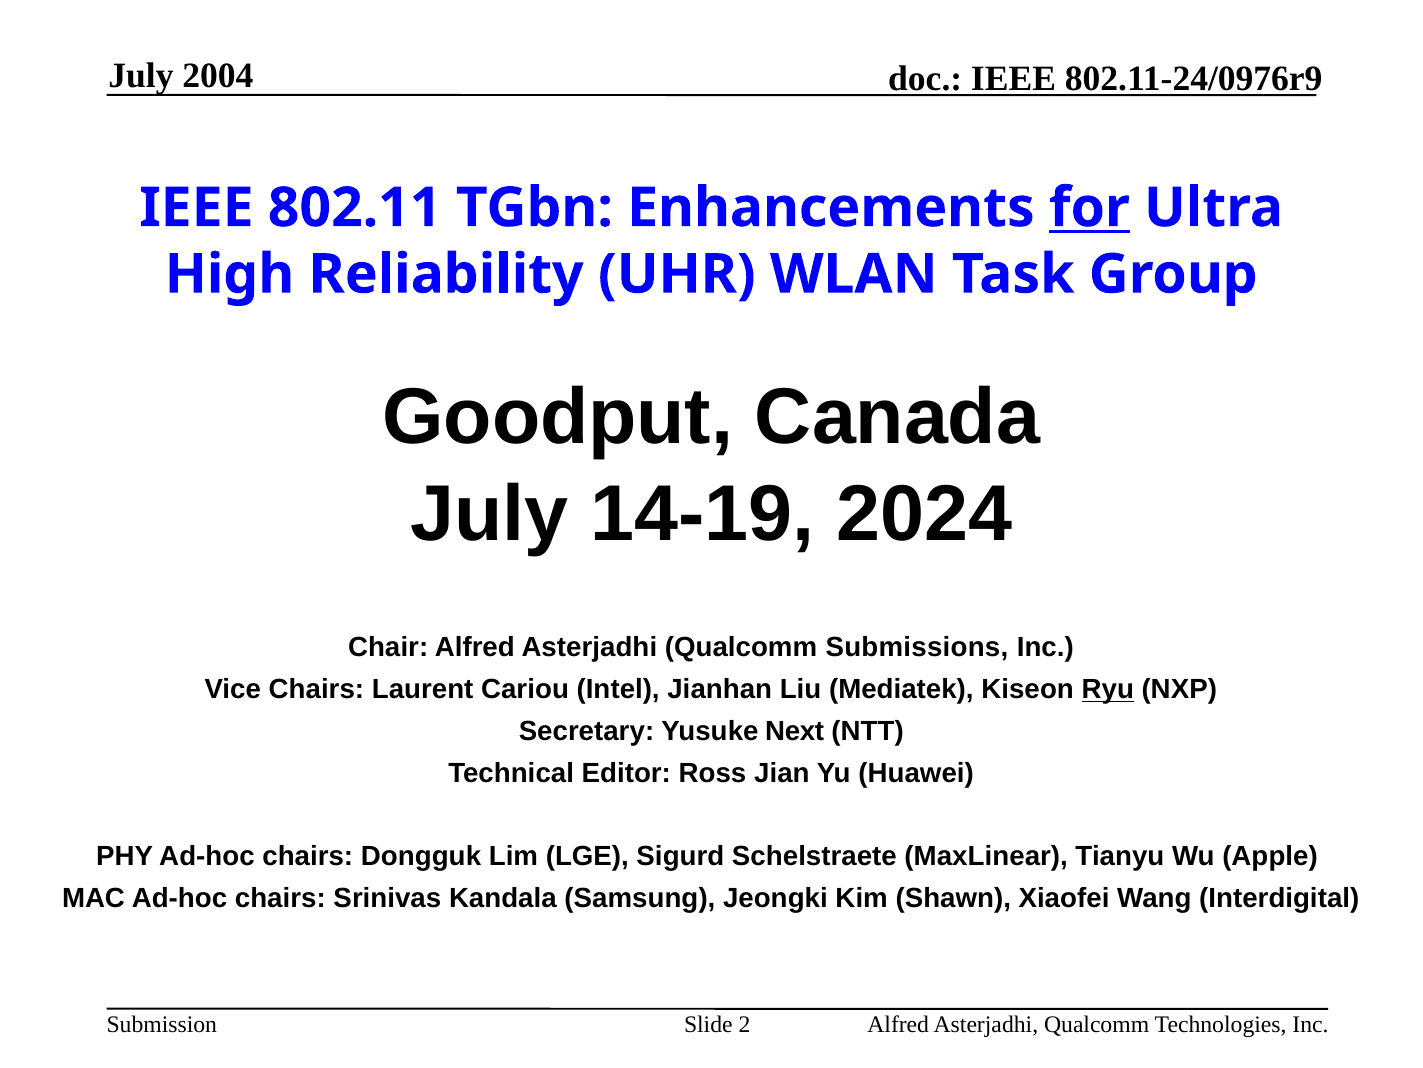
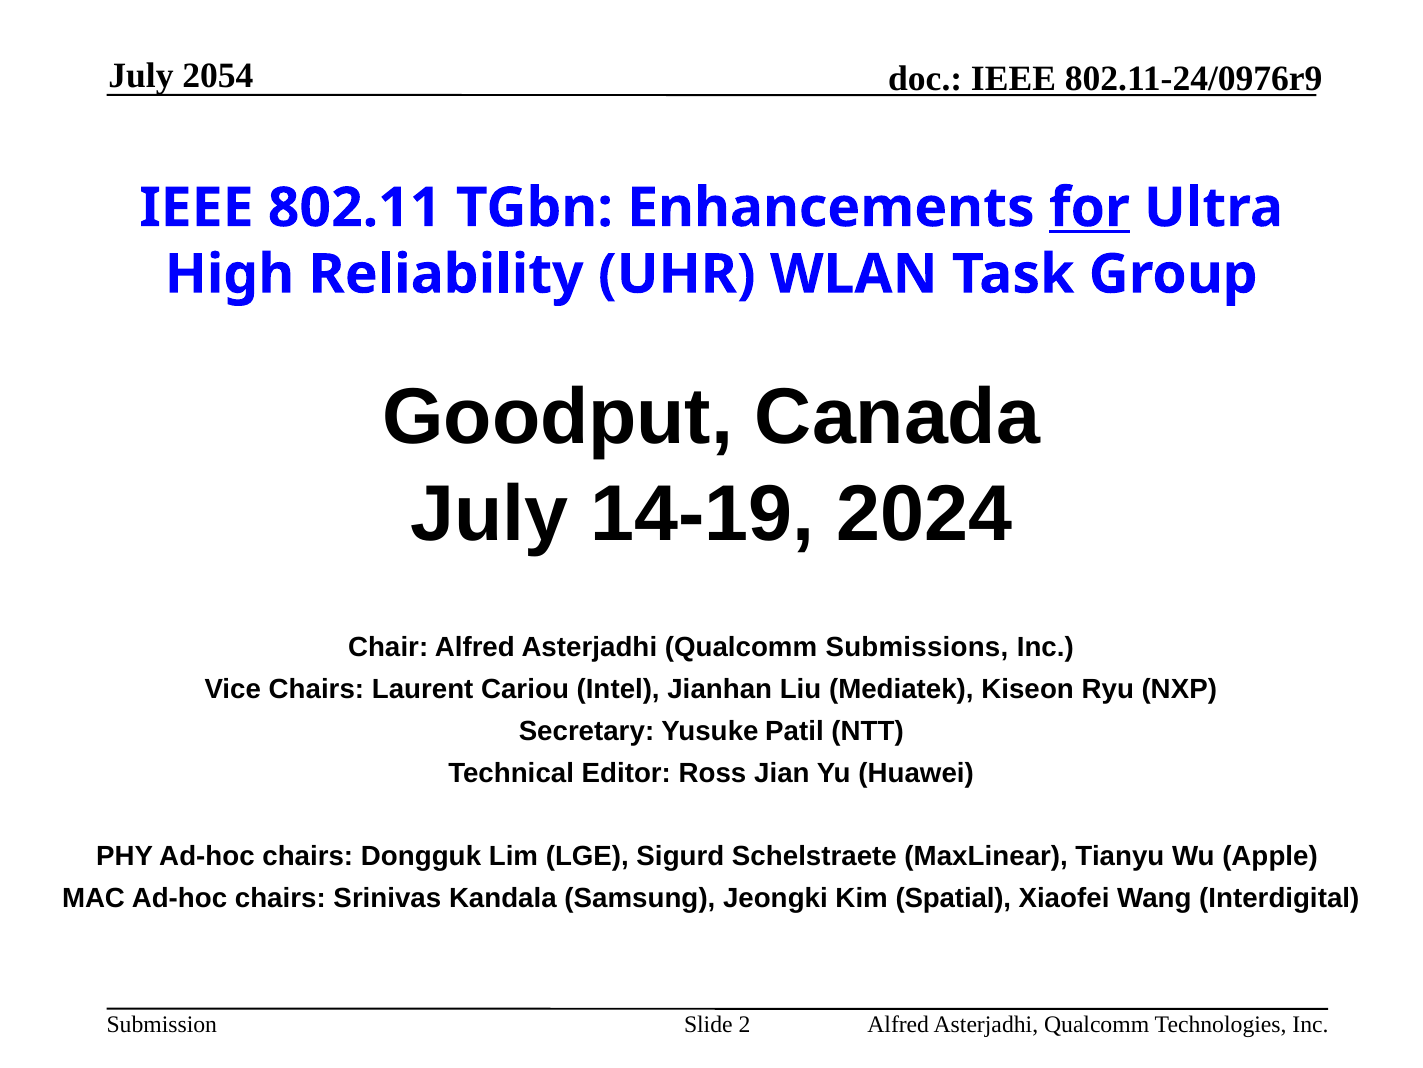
2004: 2004 -> 2054 (218, 75)
Ryu underline: present -> none (1108, 689)
Next: Next -> Patil (794, 731)
Shawn: Shawn -> Spatial (953, 898)
